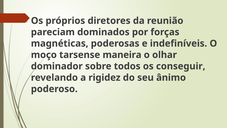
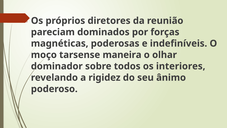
conseguir: conseguir -> interiores (181, 66)
